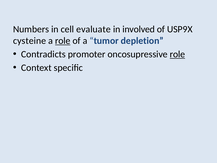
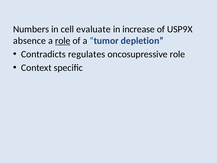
involved: involved -> increase (139, 29)
cysteine: cysteine -> absence (30, 41)
promoter: promoter -> regulates (87, 54)
role underline: present -> none (177, 54)
